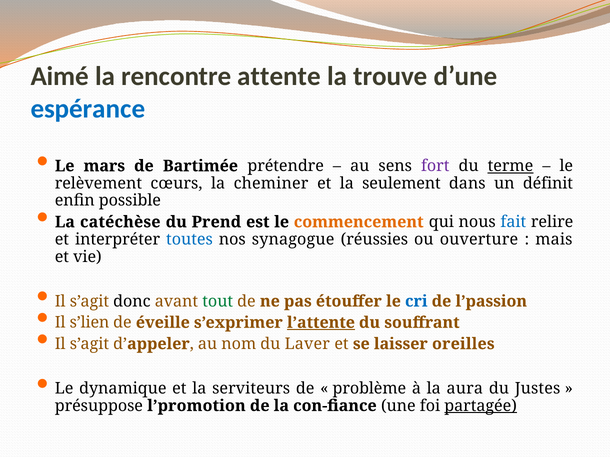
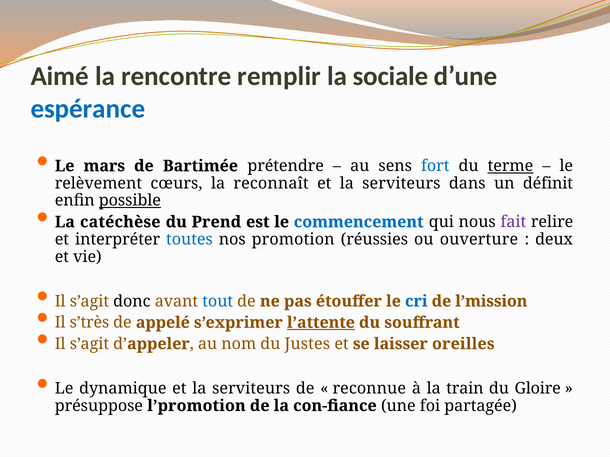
attente: attente -> remplir (279, 76)
trouve: trouve -> sociale (391, 76)
fort colour: purple -> blue (435, 166)
cheminer: cheminer -> reconnaît (271, 184)
seulement: seulement -> serviteurs (401, 184)
possible underline: none -> present (130, 201)
commencement colour: orange -> blue (359, 222)
fait colour: blue -> purple (513, 222)
synagogue: synagogue -> promotion (293, 240)
mais: mais -> deux (554, 240)
tout colour: green -> blue (218, 302)
l’passion: l’passion -> l’mission (491, 302)
s’lien: s’lien -> s’très (90, 323)
éveille: éveille -> appelé (163, 323)
Laver: Laver -> Justes (307, 344)
problème: problème -> reconnue (369, 389)
aura: aura -> train (465, 389)
Justes: Justes -> Gloire (538, 389)
partagée underline: present -> none (481, 406)
